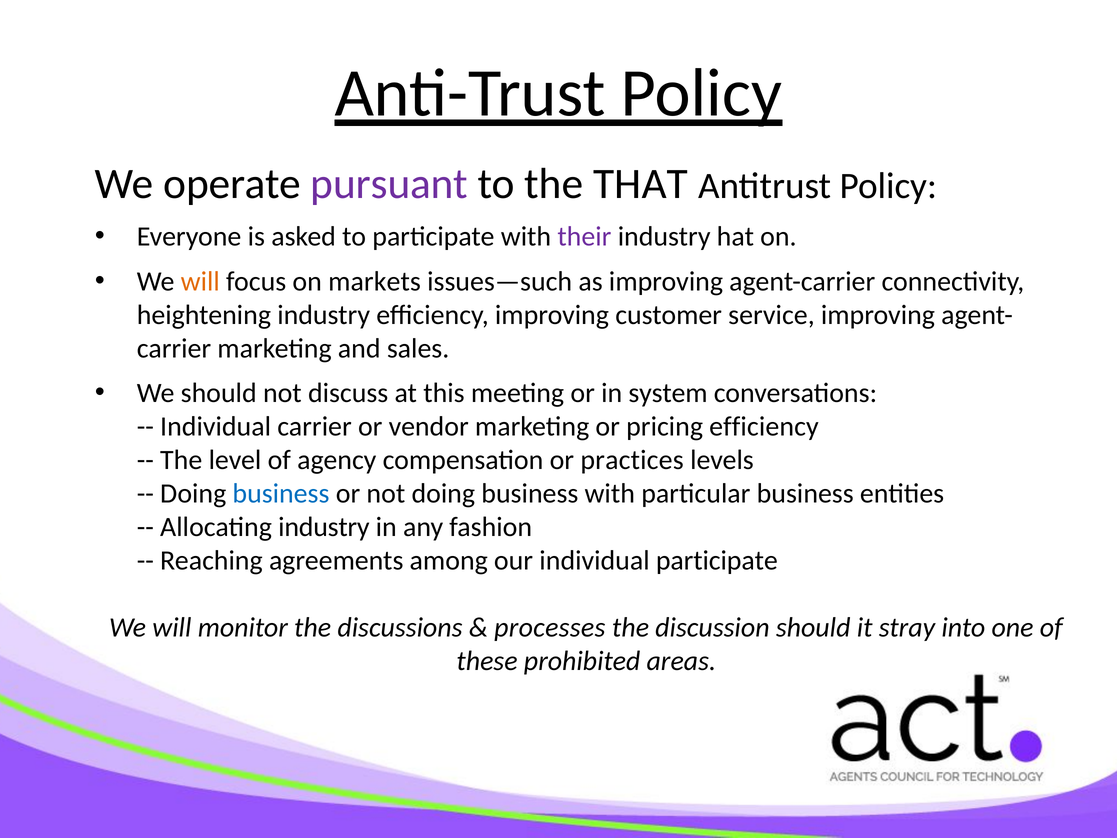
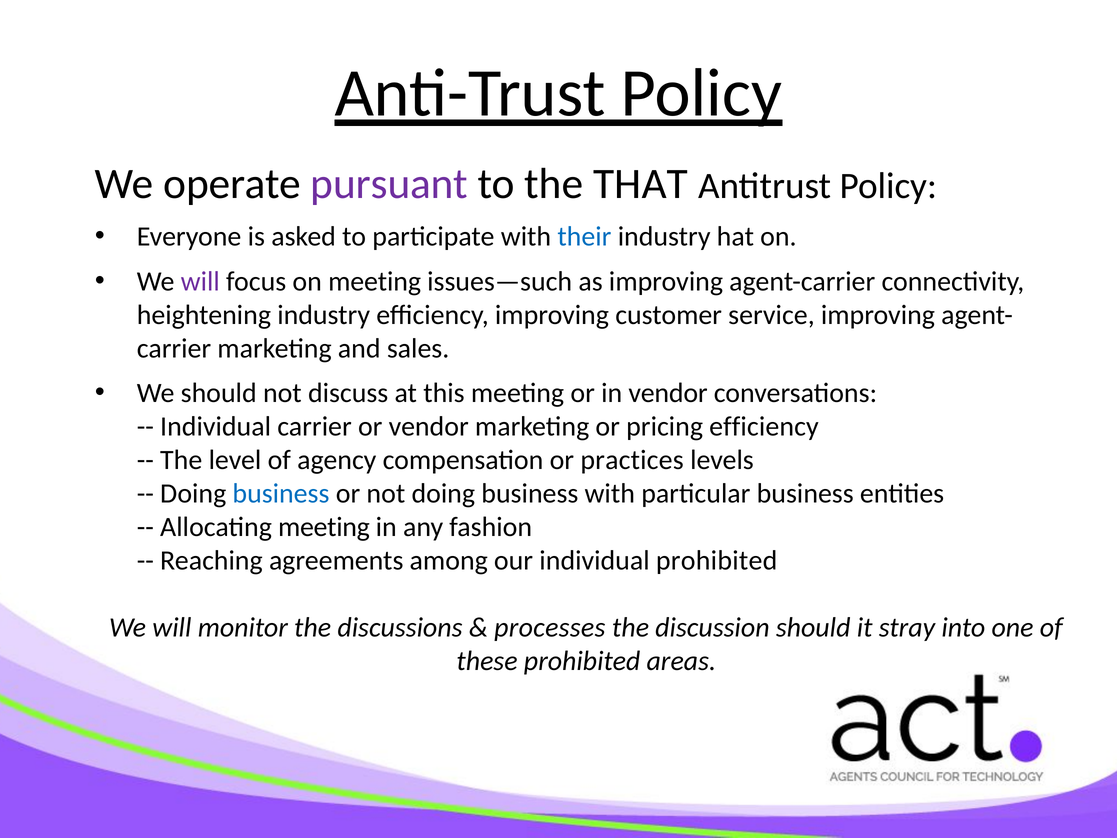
their colour: purple -> blue (584, 237)
will colour: orange -> purple (200, 281)
on markets: markets -> meeting (375, 281)
in system: system -> vendor (668, 393)
Allocating industry: industry -> meeting (324, 527)
individual participate: participate -> prohibited (717, 560)
